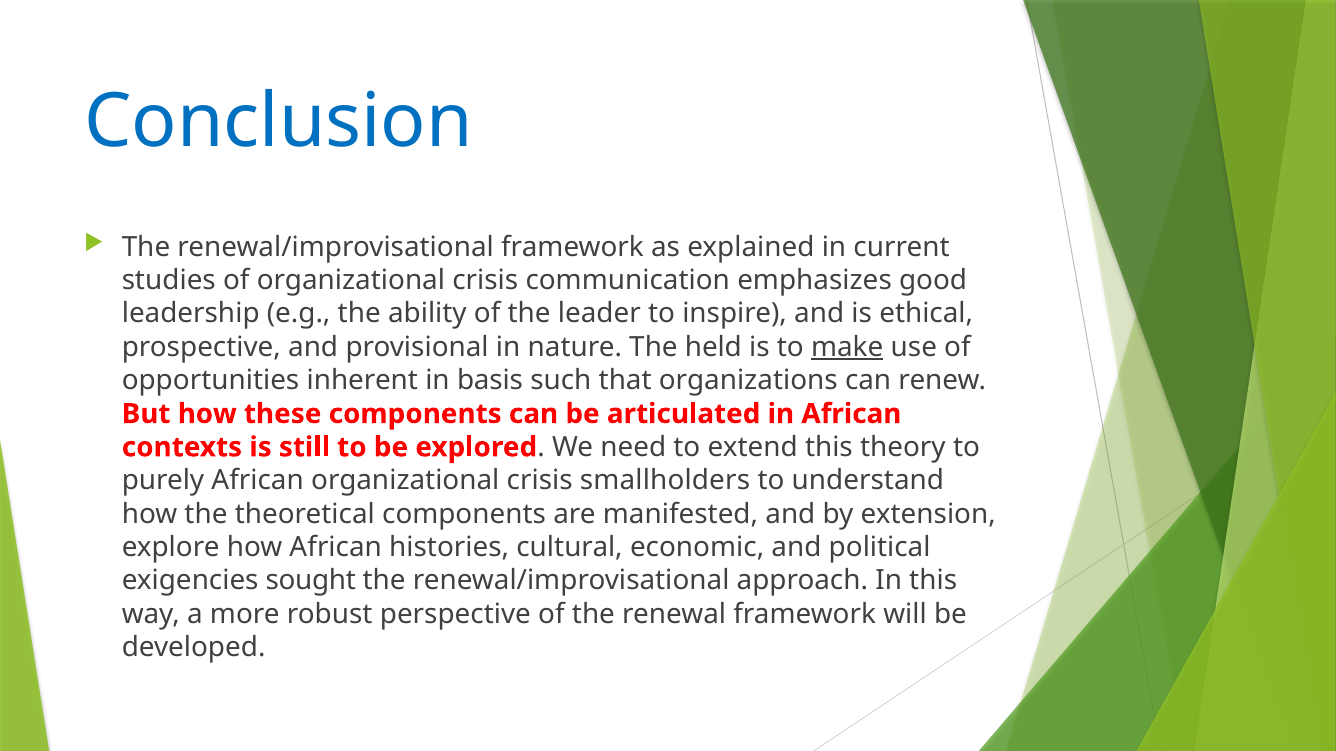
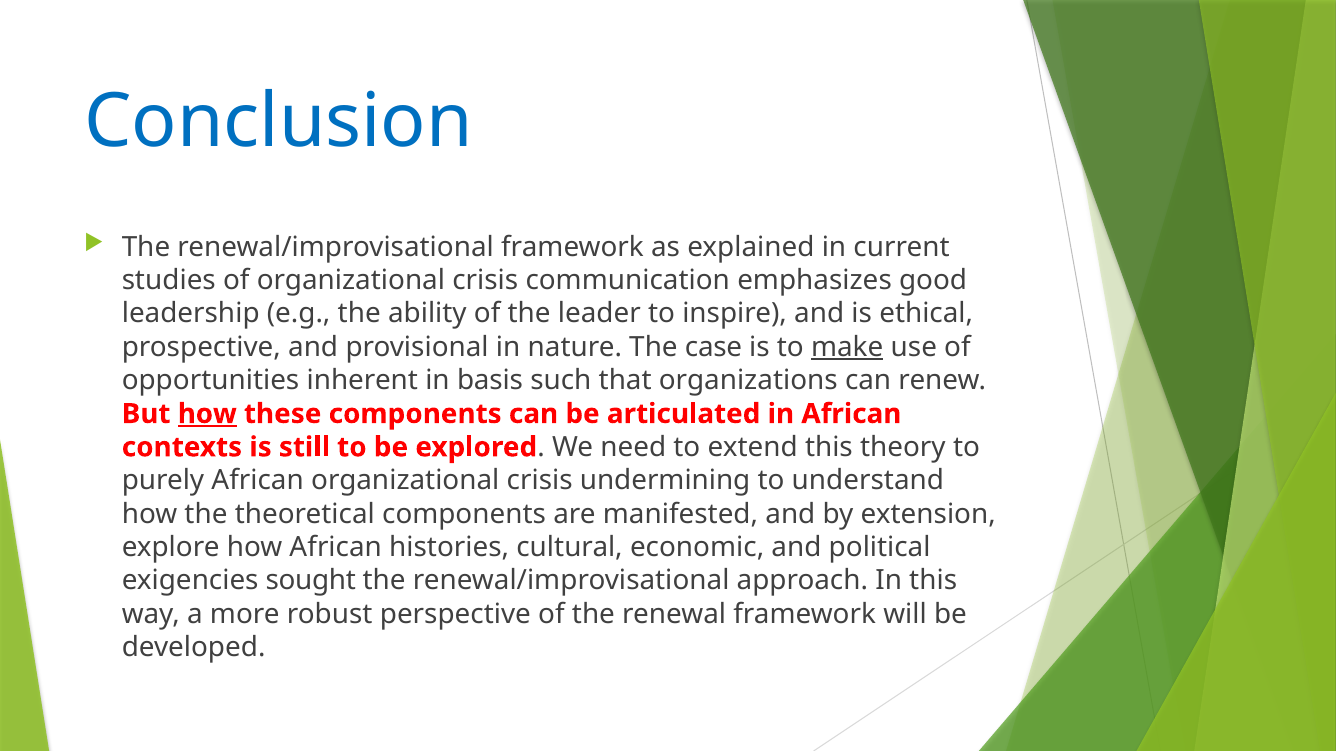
held: held -> case (714, 347)
how underline: none -> present (207, 414)
smallholders: smallholders -> undermining (665, 481)
